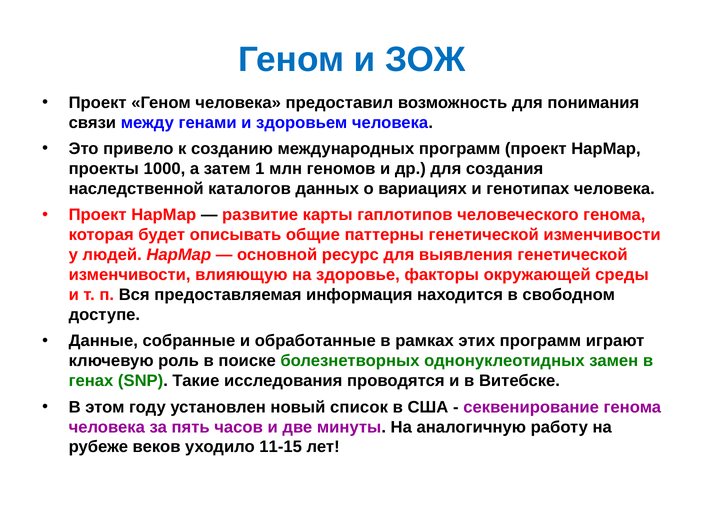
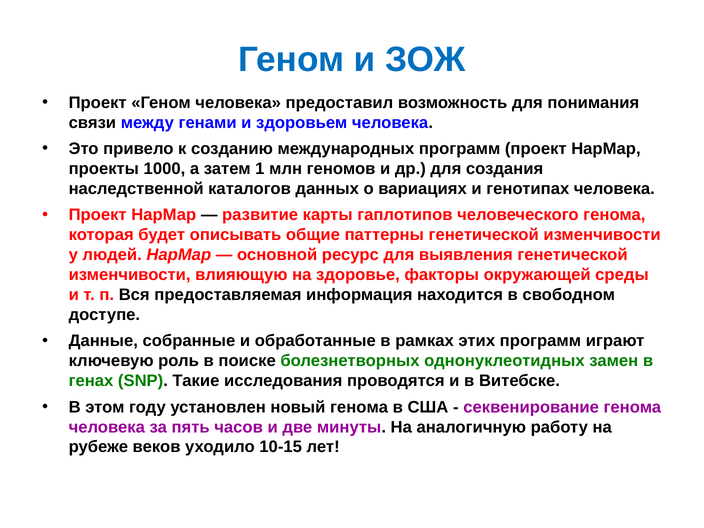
новый список: список -> генома (359, 407)
11-15: 11-15 -> 10-15 (281, 447)
